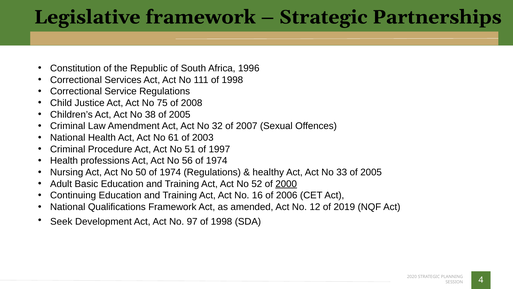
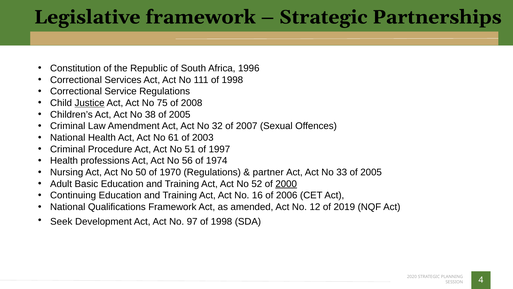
Justice underline: none -> present (90, 103)
50 of 1974: 1974 -> 1970 (170, 172)
healthy: healthy -> partner (268, 172)
